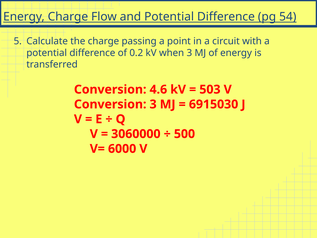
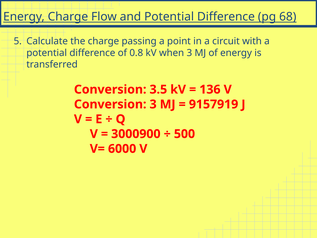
54: 54 -> 68 (288, 17)
0.2: 0.2 -> 0.8 (136, 53)
4.6: 4.6 -> 3.5 (158, 89)
503: 503 -> 136 (210, 89)
6915030: 6915030 -> 9157919 (214, 104)
3060000: 3060000 -> 3000900 (136, 134)
